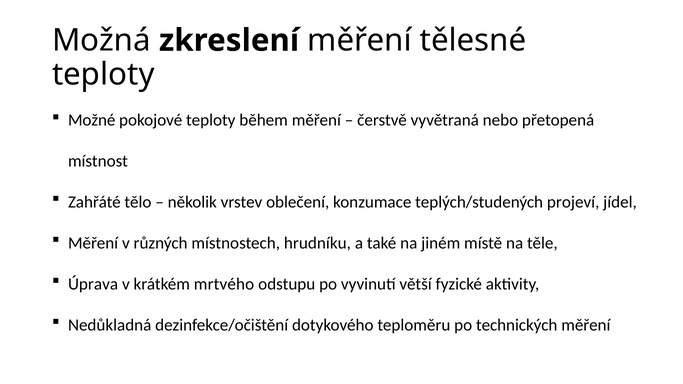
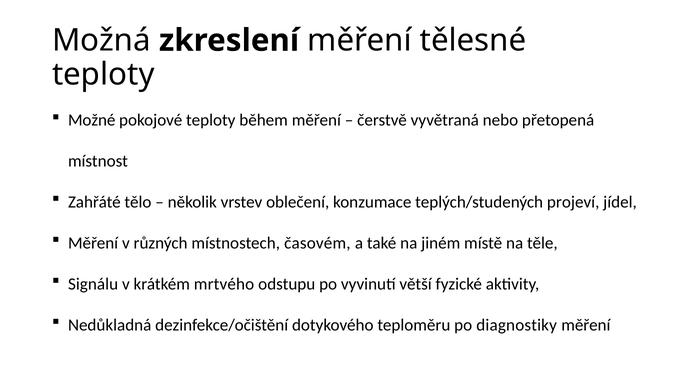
hrudníku: hrudníku -> časovém (317, 243)
Úprava: Úprava -> Signálu (93, 284)
technických: technických -> diagnostiky (517, 325)
